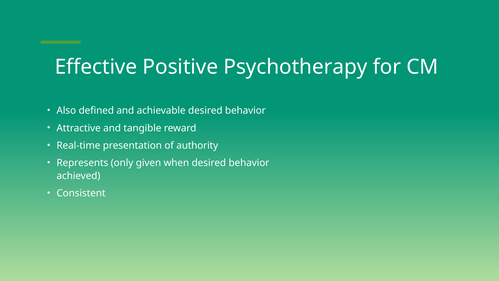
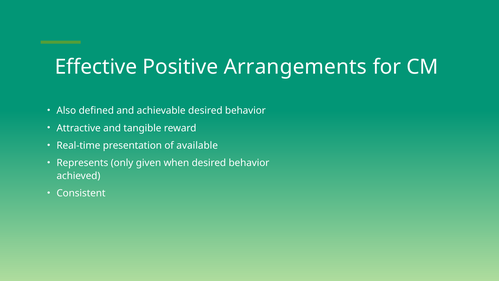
Psychotherapy: Psychotherapy -> Arrangements (295, 67)
authority: authority -> available (197, 145)
